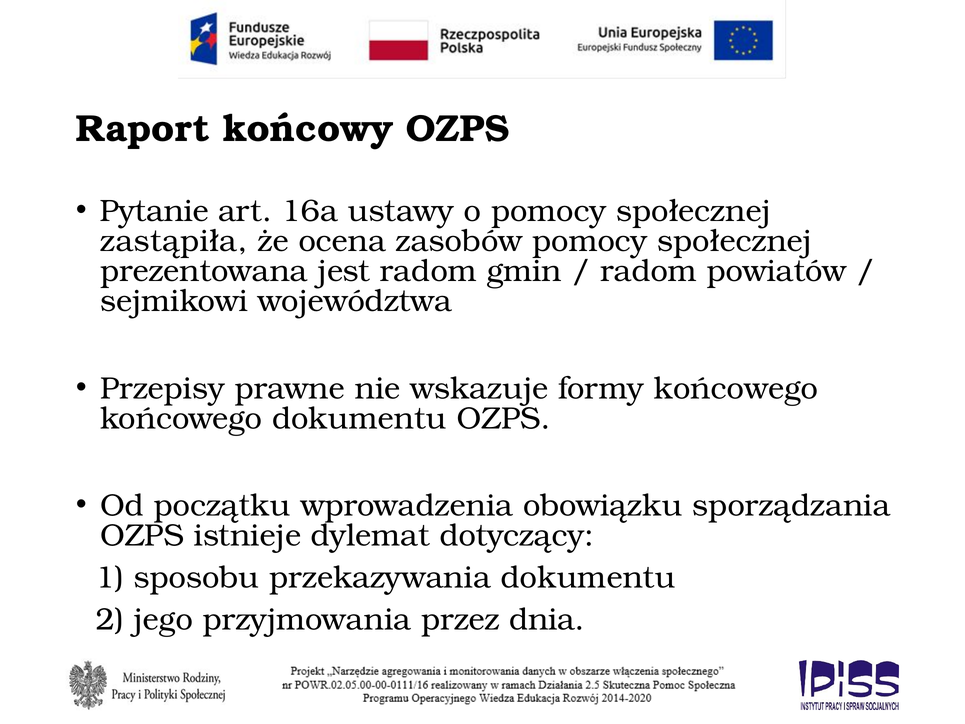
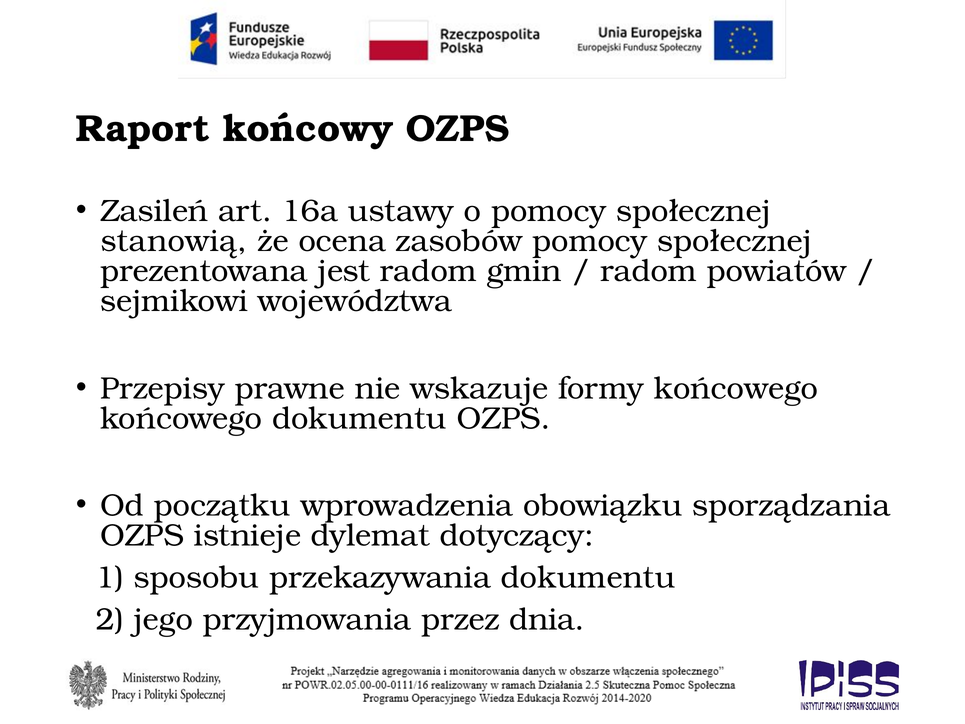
Pytanie: Pytanie -> Zasileń (154, 211)
zastąpiła: zastąpiła -> stanowią (174, 241)
